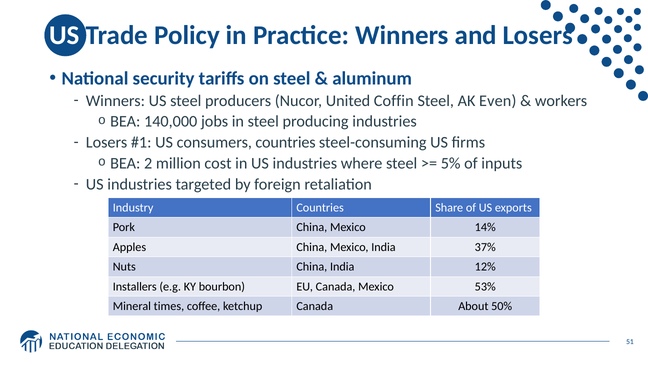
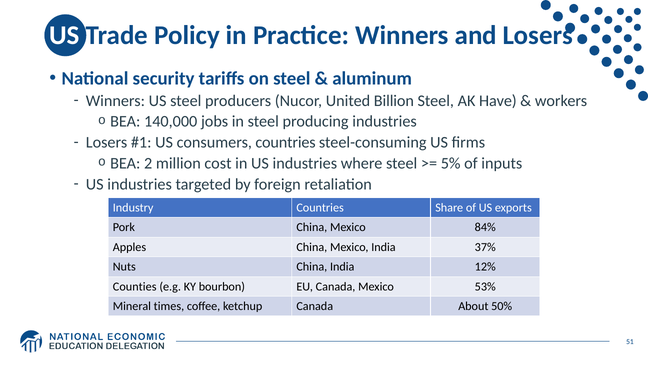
Coffin: Coffin -> Billion (394, 101)
Even: Even -> Have (498, 101)
14%: 14% -> 84% (485, 227)
Installers: Installers -> Counties (135, 286)
